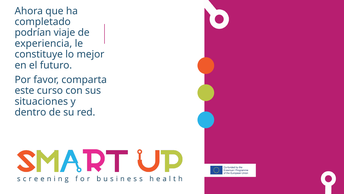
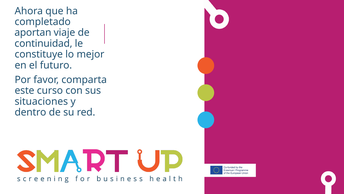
podrían: podrían -> aportan (33, 33)
experiencia: experiencia -> continuidad (43, 43)
